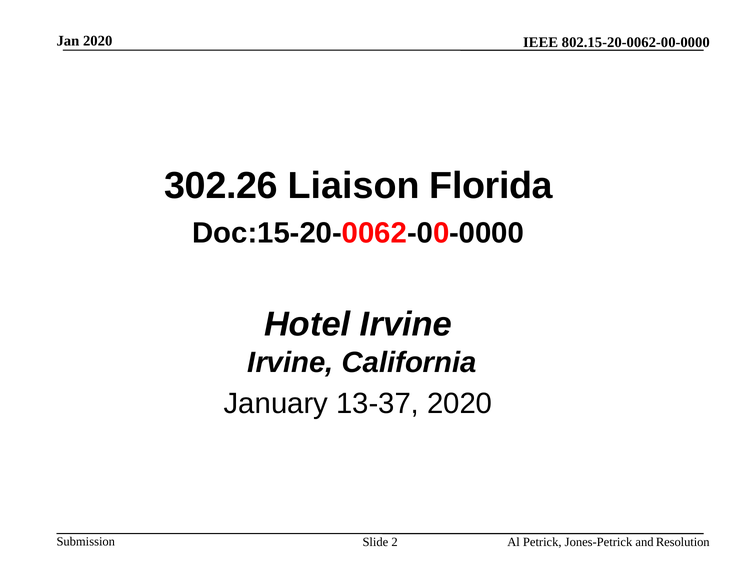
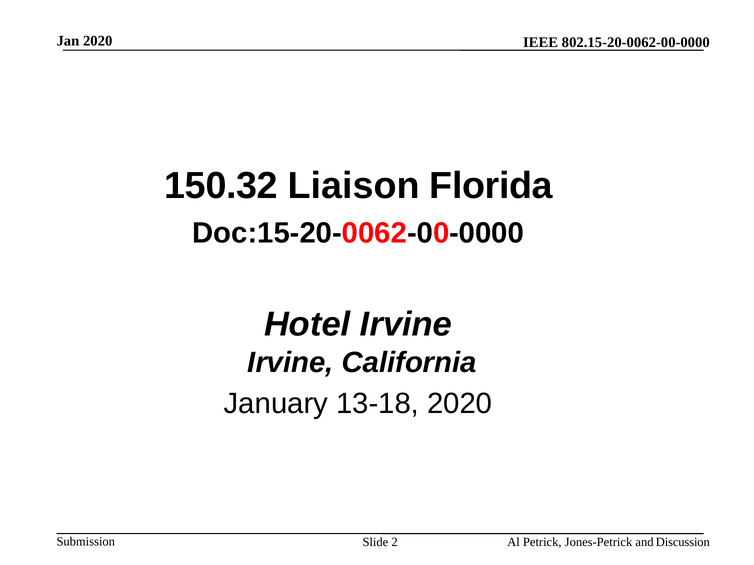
302.26: 302.26 -> 150.32 (221, 186)
13-37: 13-37 -> 13-18 (378, 404)
Resolution: Resolution -> Discussion (683, 542)
